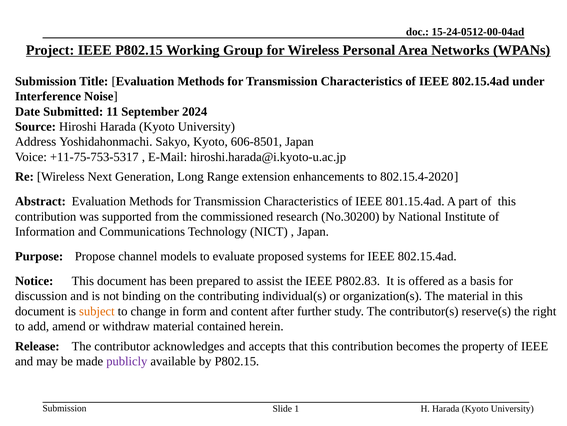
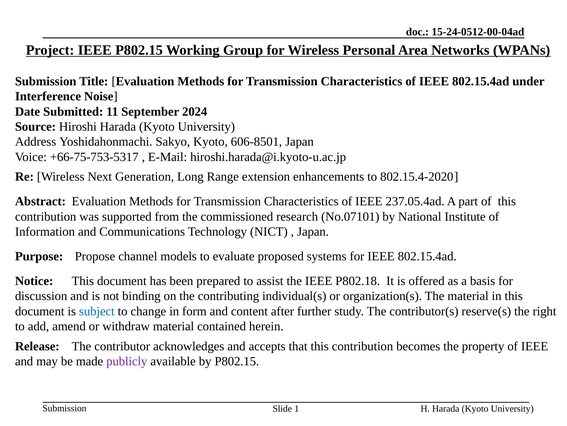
+11-75-753-5317: +11-75-753-5317 -> +66-75-753-5317 (94, 157)
801.15.4ad: 801.15.4ad -> 237.05.4ad (415, 201)
No.30200: No.30200 -> No.07101 (350, 216)
P802.83: P802.83 -> P802.18 (358, 280)
subject colour: orange -> blue (97, 311)
